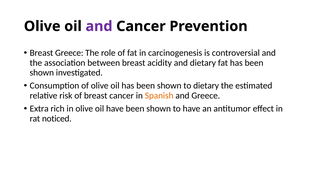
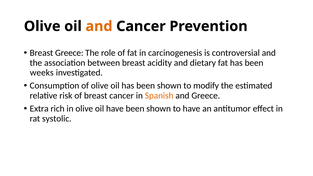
and colour: purple -> orange (99, 26)
shown: shown -> weeks (42, 73)
to dietary: dietary -> modify (206, 86)
noticed: noticed -> systolic (57, 119)
